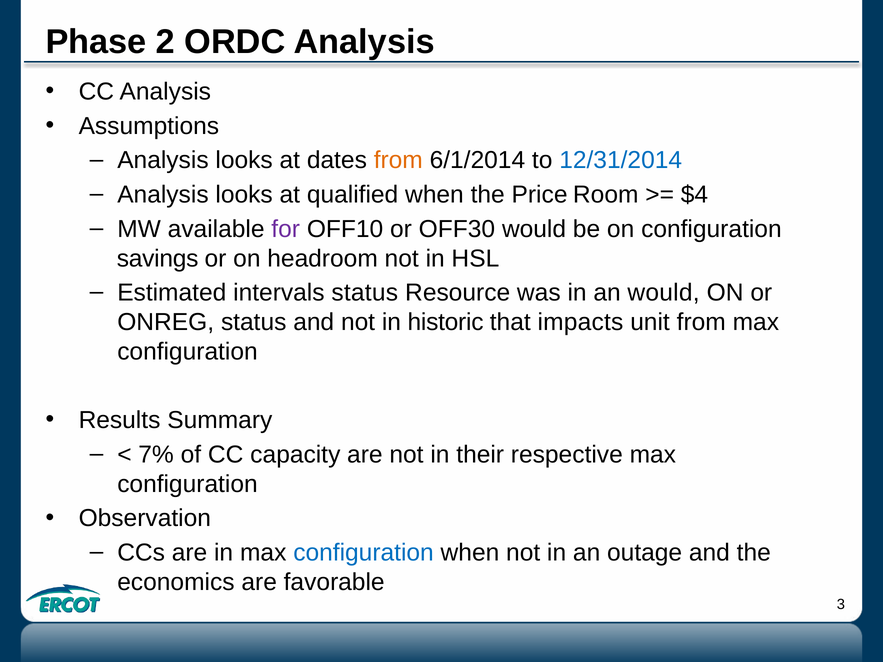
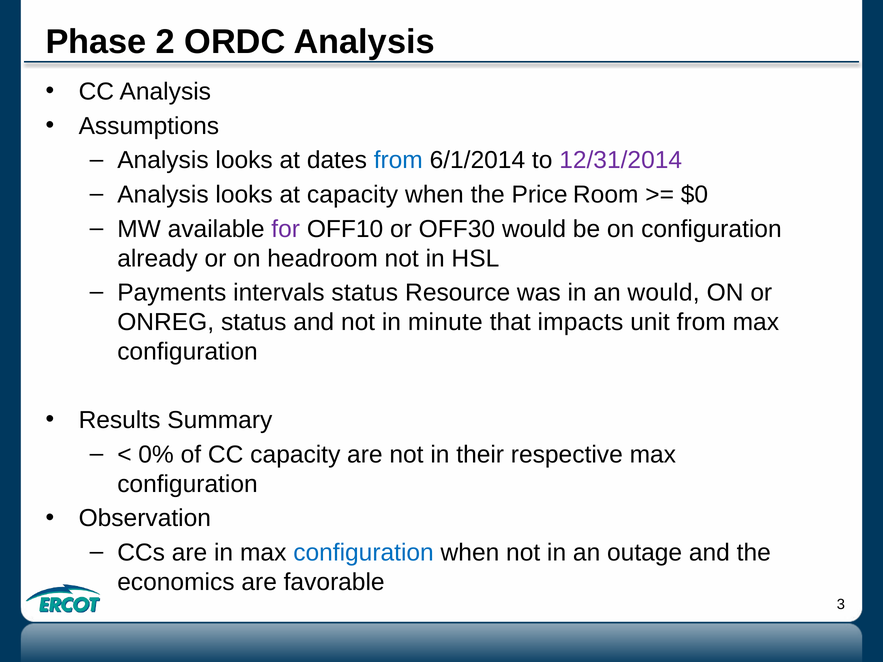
from colour: orange -> blue (398, 160)
12/31/2014 colour: blue -> purple (621, 160)
at qualified: qualified -> capacity (352, 195)
$4: $4 -> $0 (694, 195)
savings: savings -> already (158, 259)
Estimated: Estimated -> Payments (172, 293)
historic: historic -> minute (445, 322)
7%: 7% -> 0% (156, 455)
